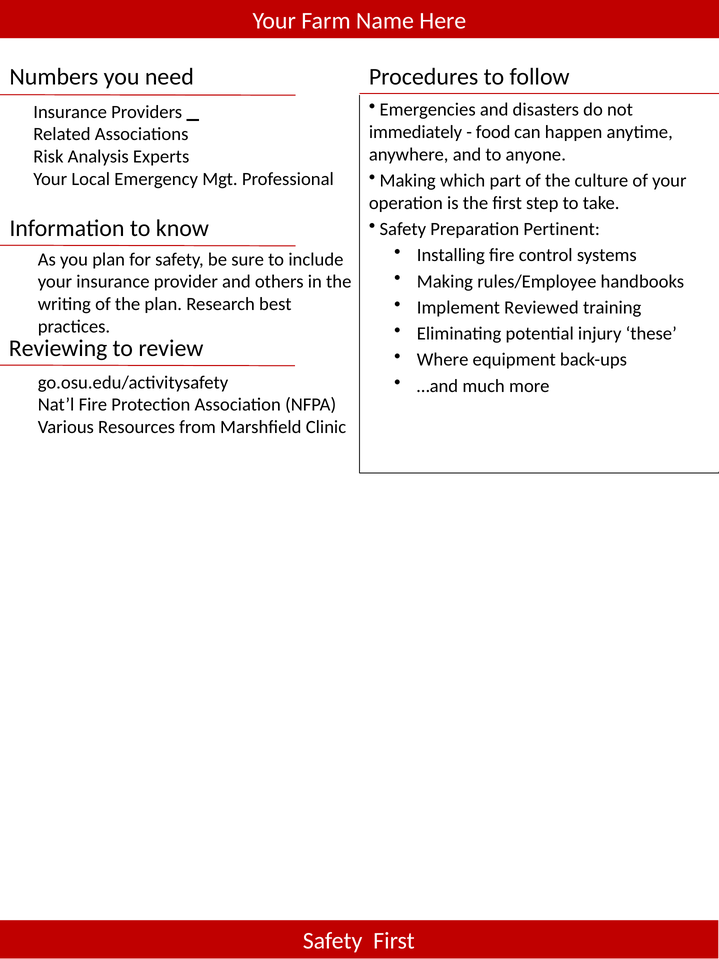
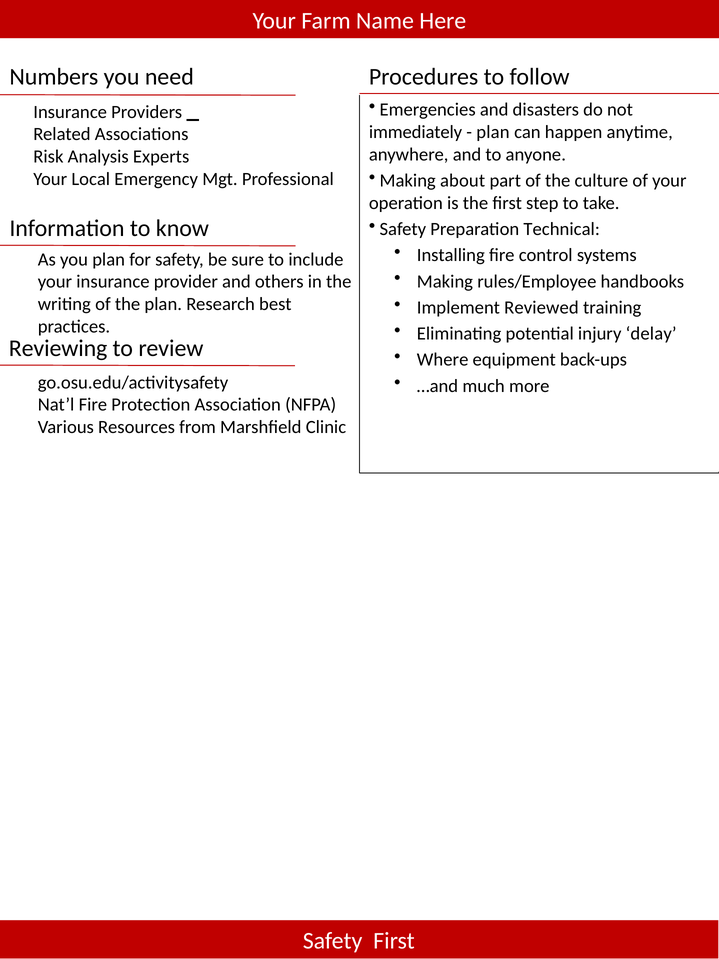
food: food -> plan (493, 132)
which: which -> about (463, 181)
Pertinent: Pertinent -> Technical (562, 229)
these: these -> delay (651, 333)
